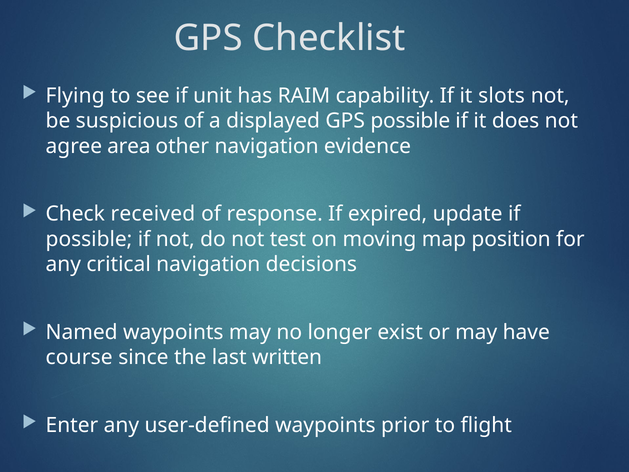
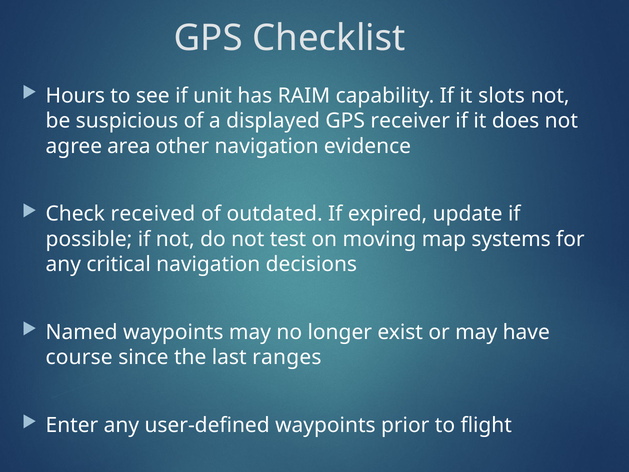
Flying: Flying -> Hours (75, 96)
GPS possible: possible -> receiver (410, 121)
response: response -> outdated (275, 214)
position: position -> systems (511, 239)
written: written -> ranges (287, 357)
